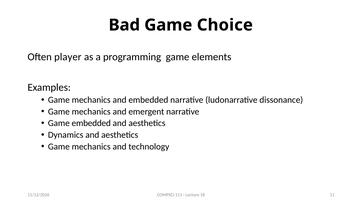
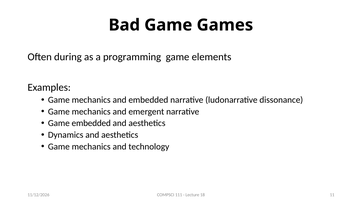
Choice: Choice -> Games (225, 25)
player: player -> during (68, 57)
